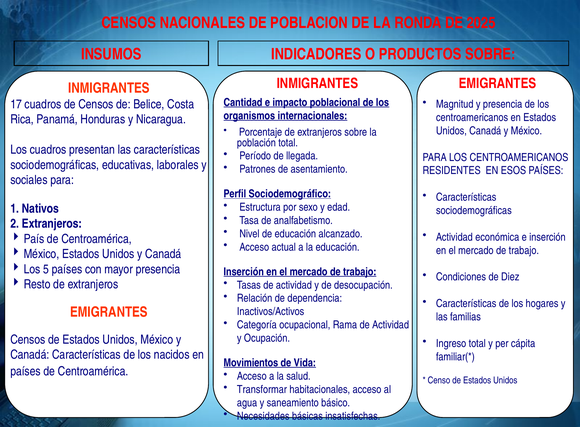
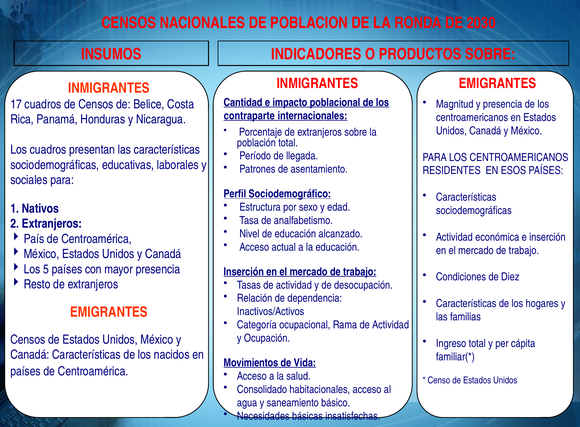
2025: 2025 -> 2030 (481, 23)
organismos: organismos -> contraparte (249, 116)
Transformar: Transformar -> Consolidado (262, 389)
